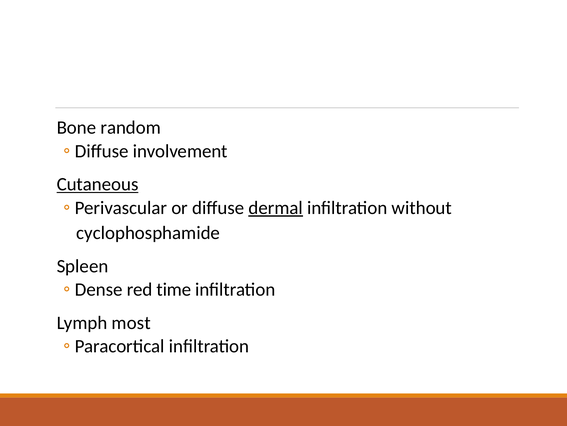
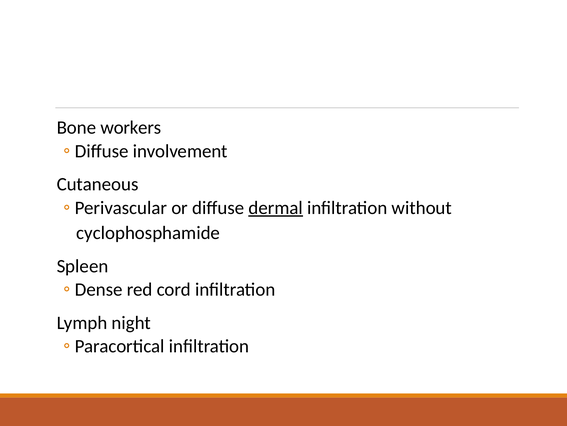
random: random -> workers (131, 127)
Cutaneous underline: present -> none (98, 184)
time: time -> cord (174, 289)
most: most -> night (131, 322)
